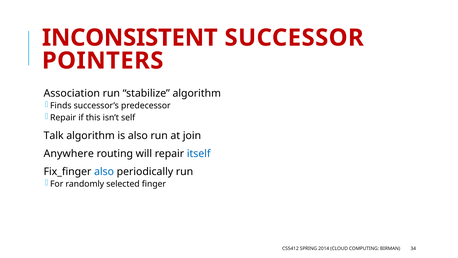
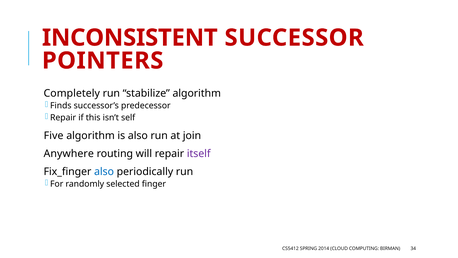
Association: Association -> Completely (72, 93)
Talk: Talk -> Five (54, 135)
itself colour: blue -> purple (199, 154)
